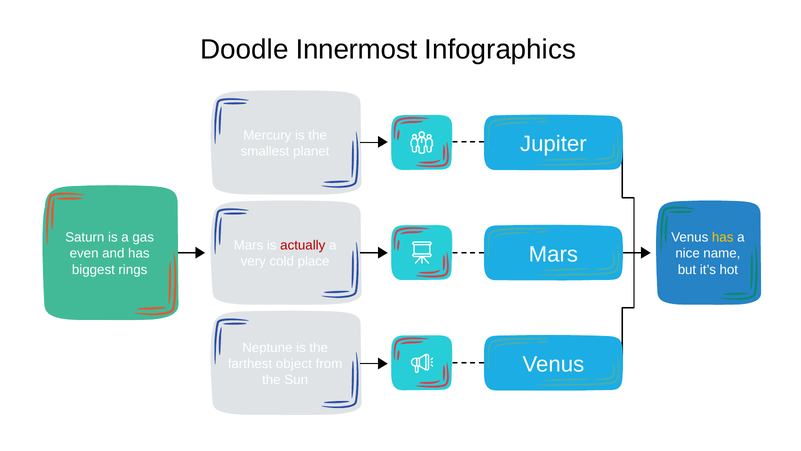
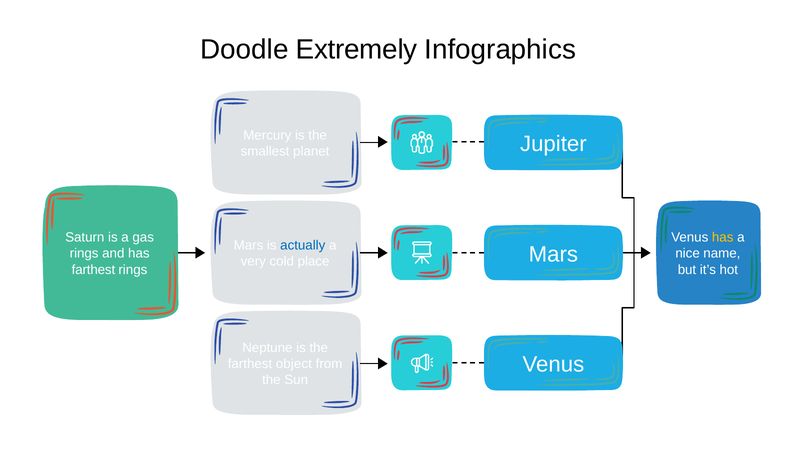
Innermost: Innermost -> Extremely (357, 50)
actually colour: red -> blue (303, 245)
even: even -> rings (84, 253)
biggest: biggest -> farthest (93, 269)
